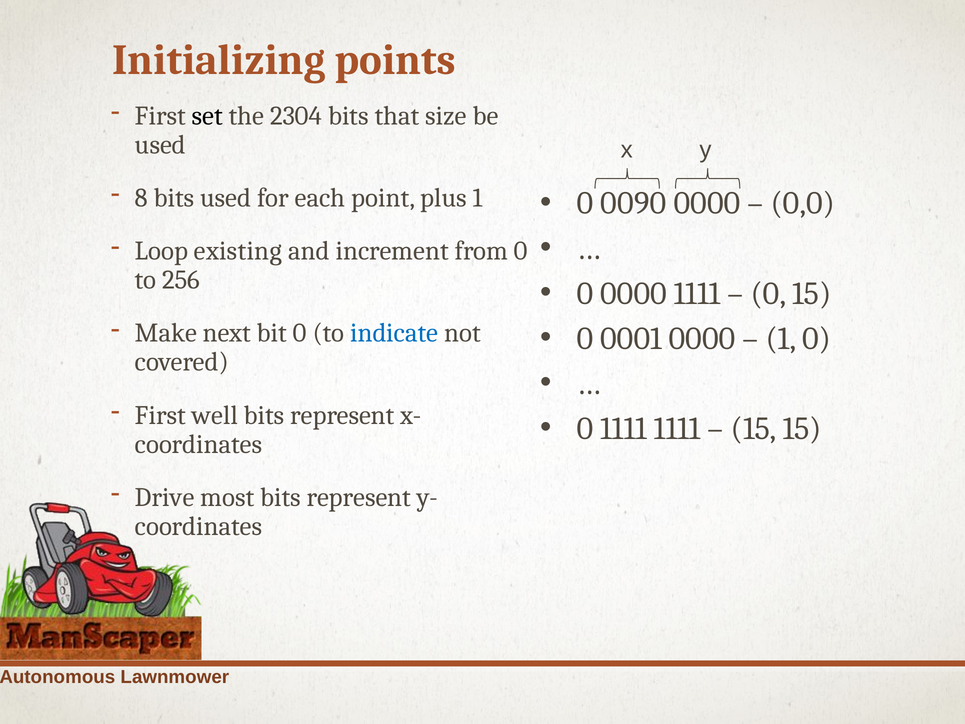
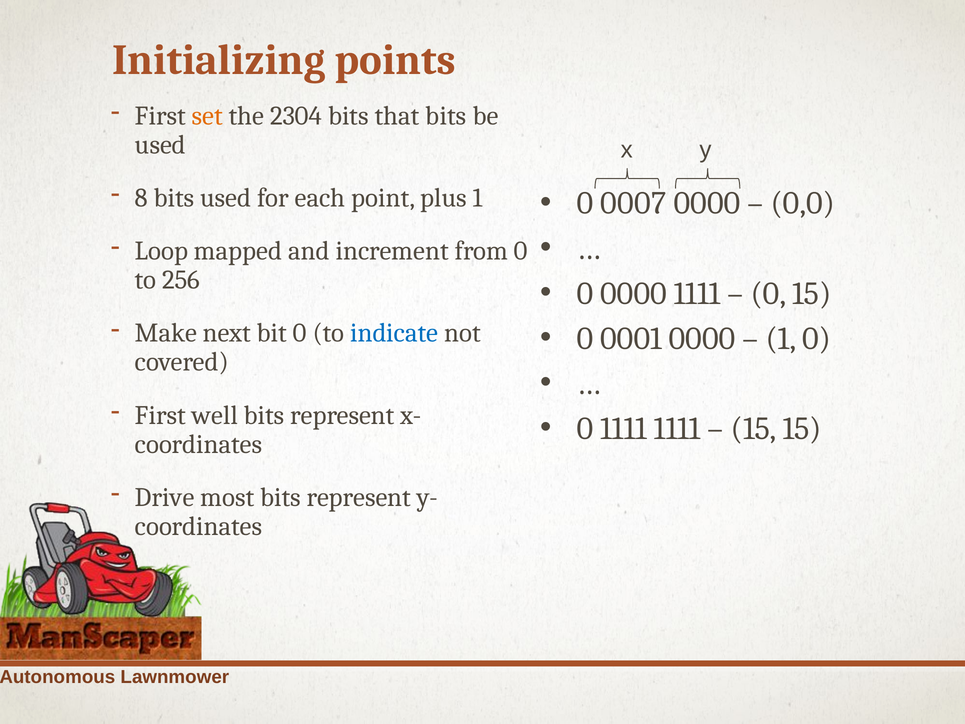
set colour: black -> orange (207, 116)
that size: size -> bits (446, 116)
0090: 0090 -> 0007 (633, 203)
existing: existing -> mapped (238, 251)
